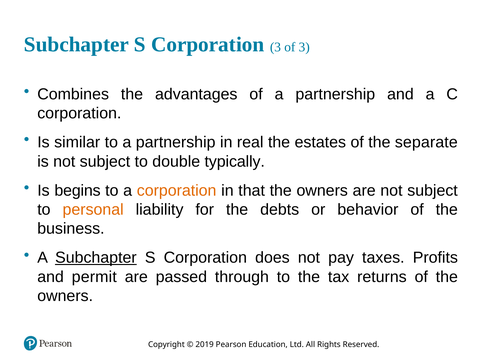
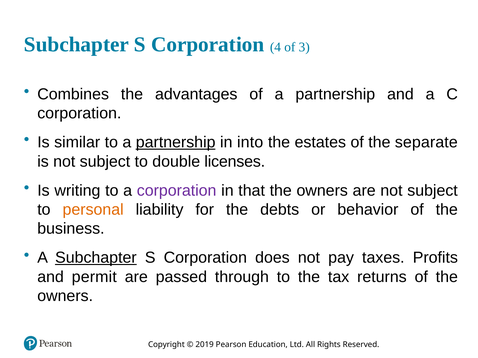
Corporation 3: 3 -> 4 (275, 47)
partnership underline: none -> present (176, 143)
real: real -> into (250, 143)
typically: typically -> licenses (235, 162)
begins: begins -> writing (77, 191)
corporation colour: orange -> purple (177, 191)
